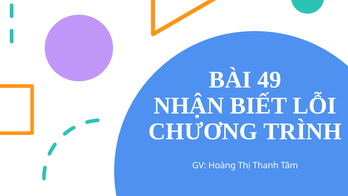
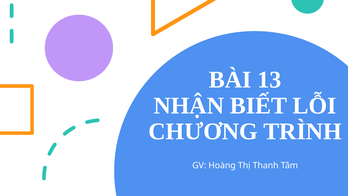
49: 49 -> 13 (269, 80)
